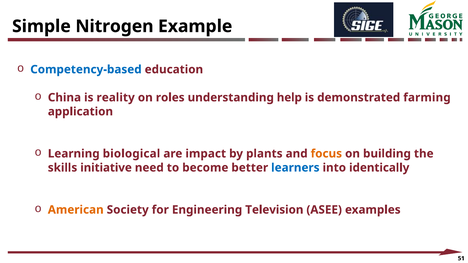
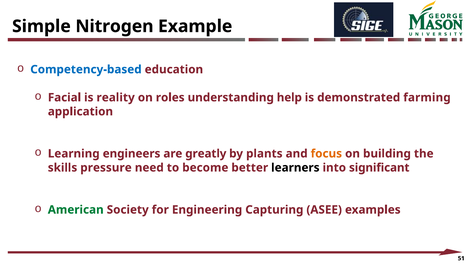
China: China -> Facial (64, 98)
biological: biological -> engineers (132, 154)
impact: impact -> greatly (206, 154)
initiative: initiative -> pressure (106, 168)
learners colour: blue -> black (295, 168)
identically: identically -> significant (379, 168)
American colour: orange -> green (76, 210)
Television: Television -> Capturing (274, 210)
